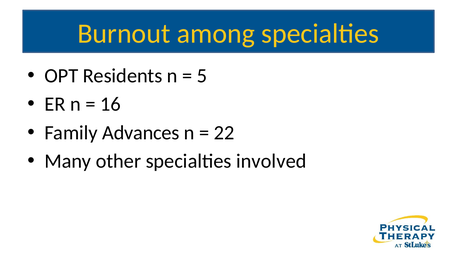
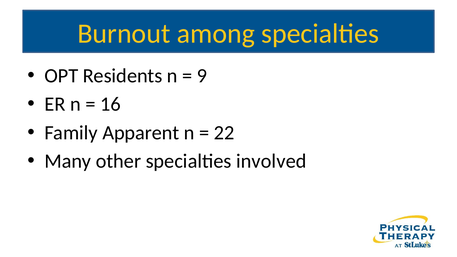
5: 5 -> 9 (202, 76)
Advances: Advances -> Apparent (141, 133)
